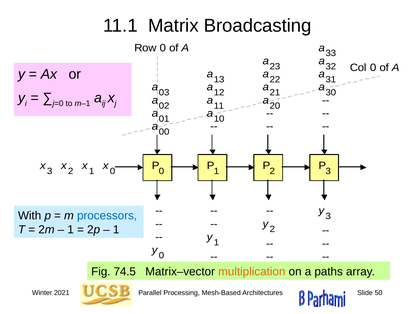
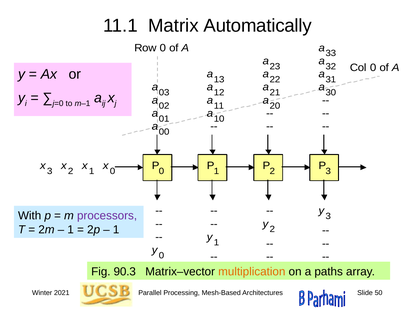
Broadcasting: Broadcasting -> Automatically (258, 26)
processors colour: blue -> purple (107, 215)
74.5: 74.5 -> 90.3 (125, 271)
